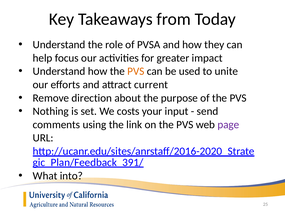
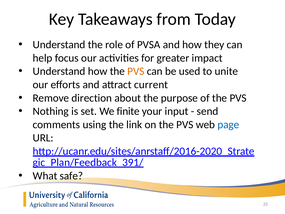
costs: costs -> finite (128, 111)
page colour: purple -> blue (228, 124)
into: into -> safe (71, 176)
